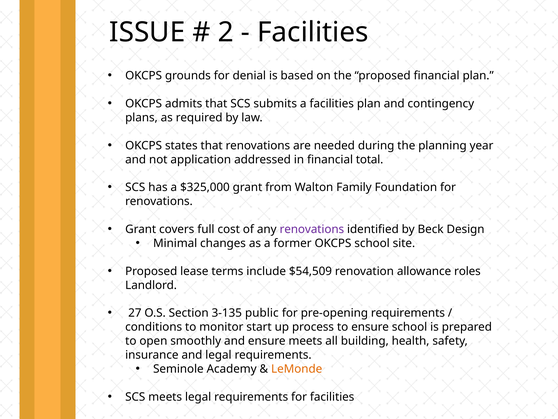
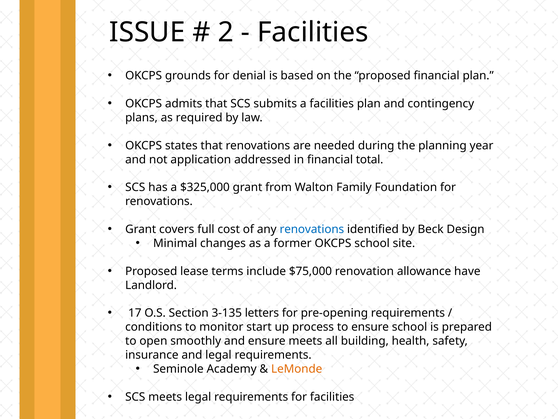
renovations colour: purple -> blue (312, 229)
$54,509: $54,509 -> $75,000 (310, 271)
roles: roles -> have (467, 271)
27: 27 -> 17 (135, 313)
public: public -> letters (262, 313)
